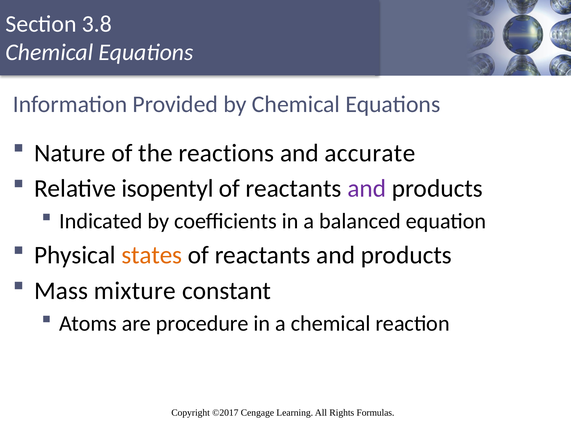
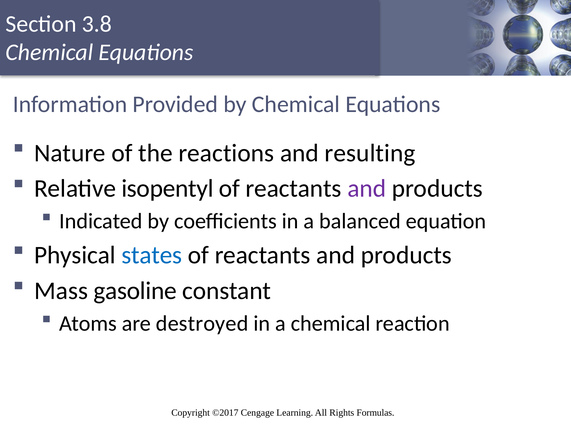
accurate: accurate -> resulting (370, 153)
states colour: orange -> blue (152, 255)
mixture: mixture -> gasoline (135, 291)
procedure: procedure -> destroyed (202, 324)
